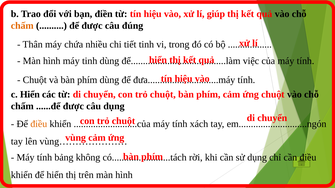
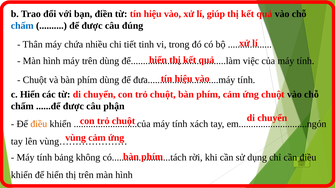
chấm colour: orange -> blue (22, 26)
máy tinh: tinh -> trên (90, 61)
câu dụng: dụng -> phận (114, 106)
